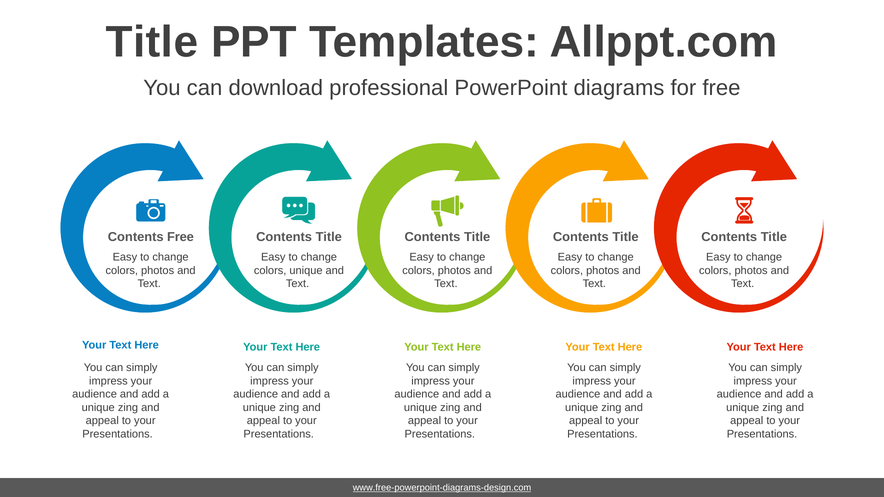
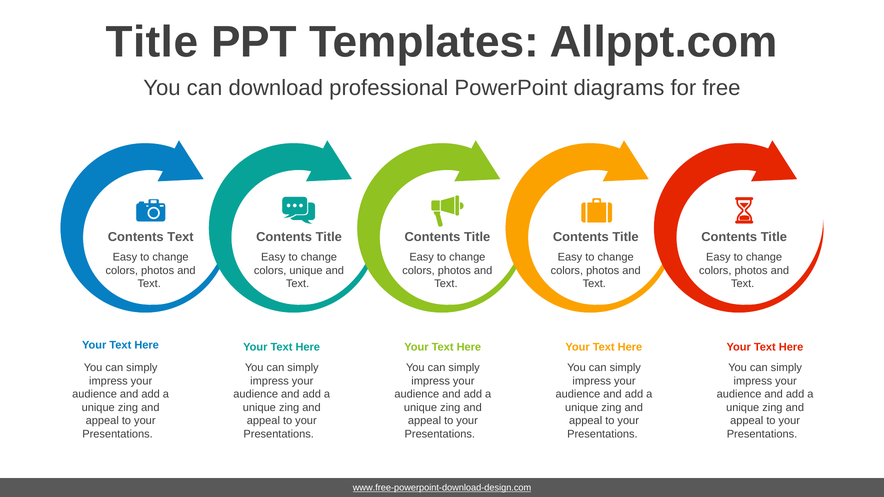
Contents Free: Free -> Text (180, 237)
www.free-powerpoint-diagrams-design.com: www.free-powerpoint-diagrams-design.com -> www.free-powerpoint-download-design.com (442, 488)
